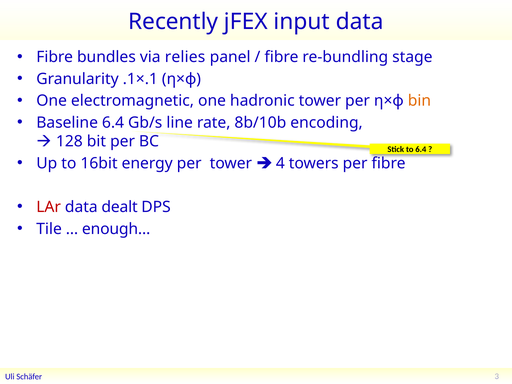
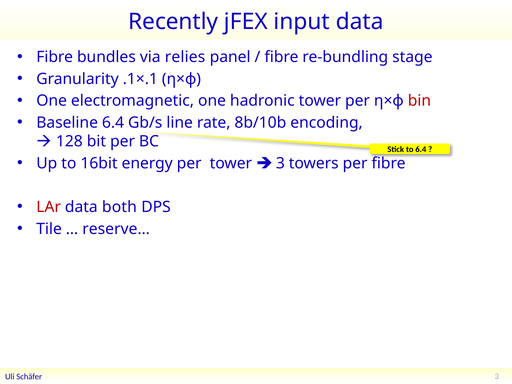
bin colour: orange -> red (419, 101)
4: 4 -> 3 (280, 163)
dealt: dealt -> both (119, 207)
enough…: enough… -> reserve… (116, 229)
